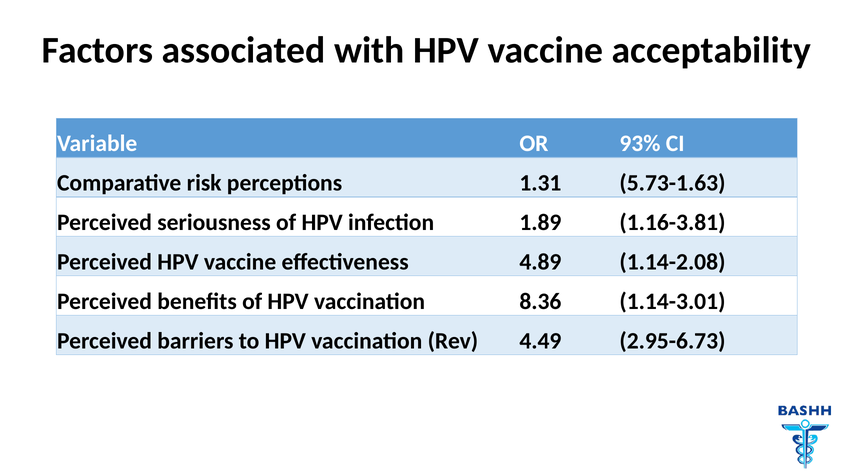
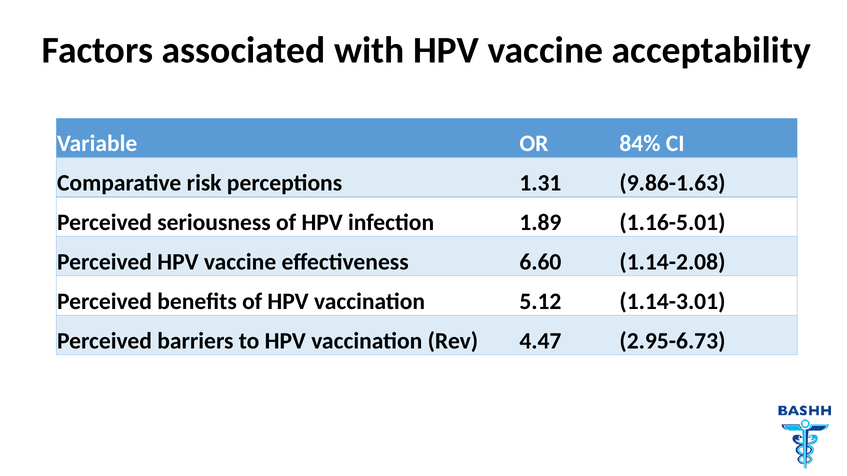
93%: 93% -> 84% (640, 144)
5.73-1.63: 5.73-1.63 -> 9.86-1.63 (672, 183)
1.16-3.81: 1.16-3.81 -> 1.16-5.01 (672, 223)
4.89: 4.89 -> 6.60 (540, 262)
8.36: 8.36 -> 5.12 (540, 302)
4.49: 4.49 -> 4.47 (540, 341)
